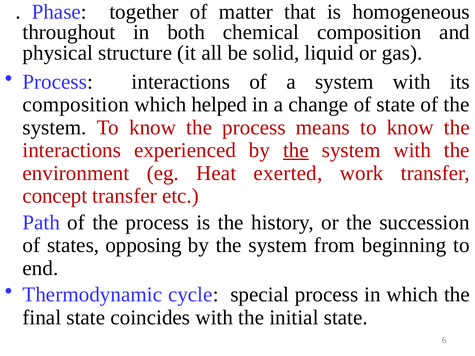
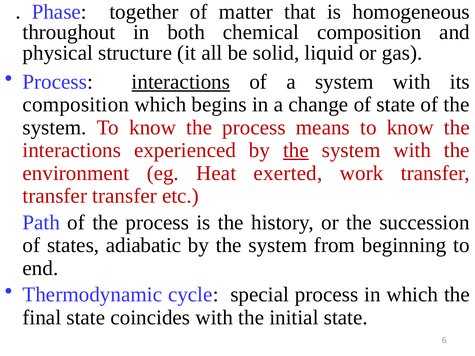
interactions underline: none -> present (181, 82)
helped: helped -> begins (219, 105)
concept: concept -> transfer (55, 196)
opposing: opposing -> adiabatic (144, 245)
